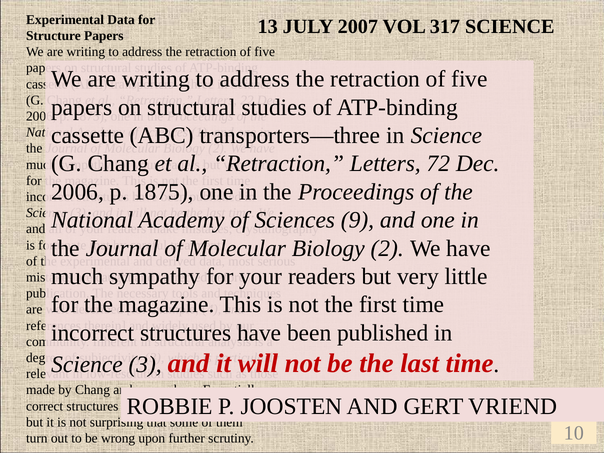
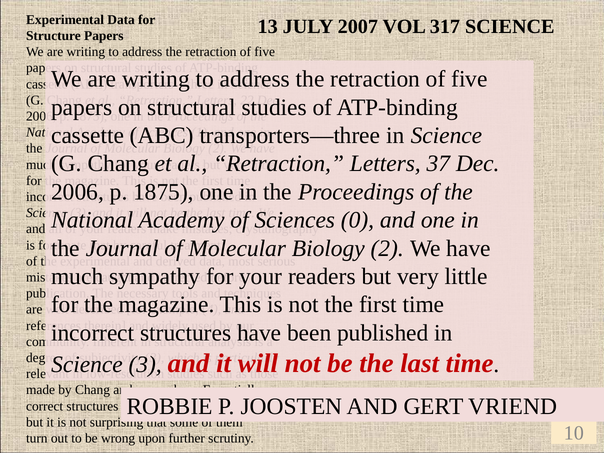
72: 72 -> 37 (438, 164)
9: 9 -> 0 (357, 220)
